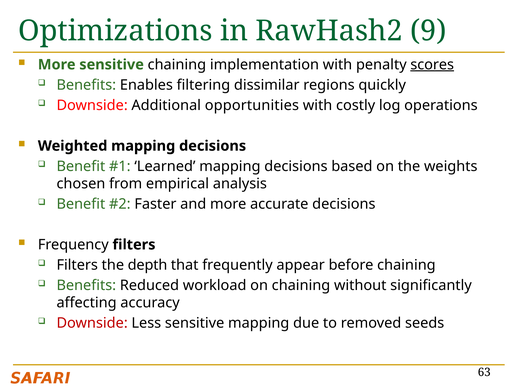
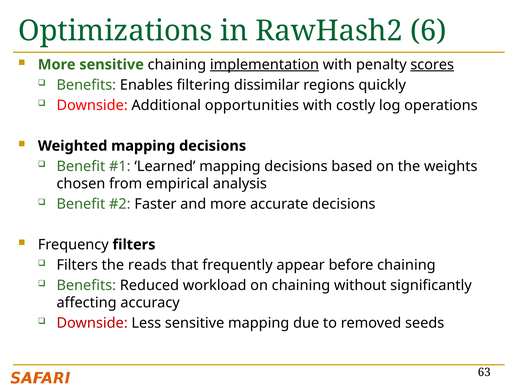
9: 9 -> 6 (428, 31)
implementation underline: none -> present (264, 65)
depth: depth -> reads (147, 265)
